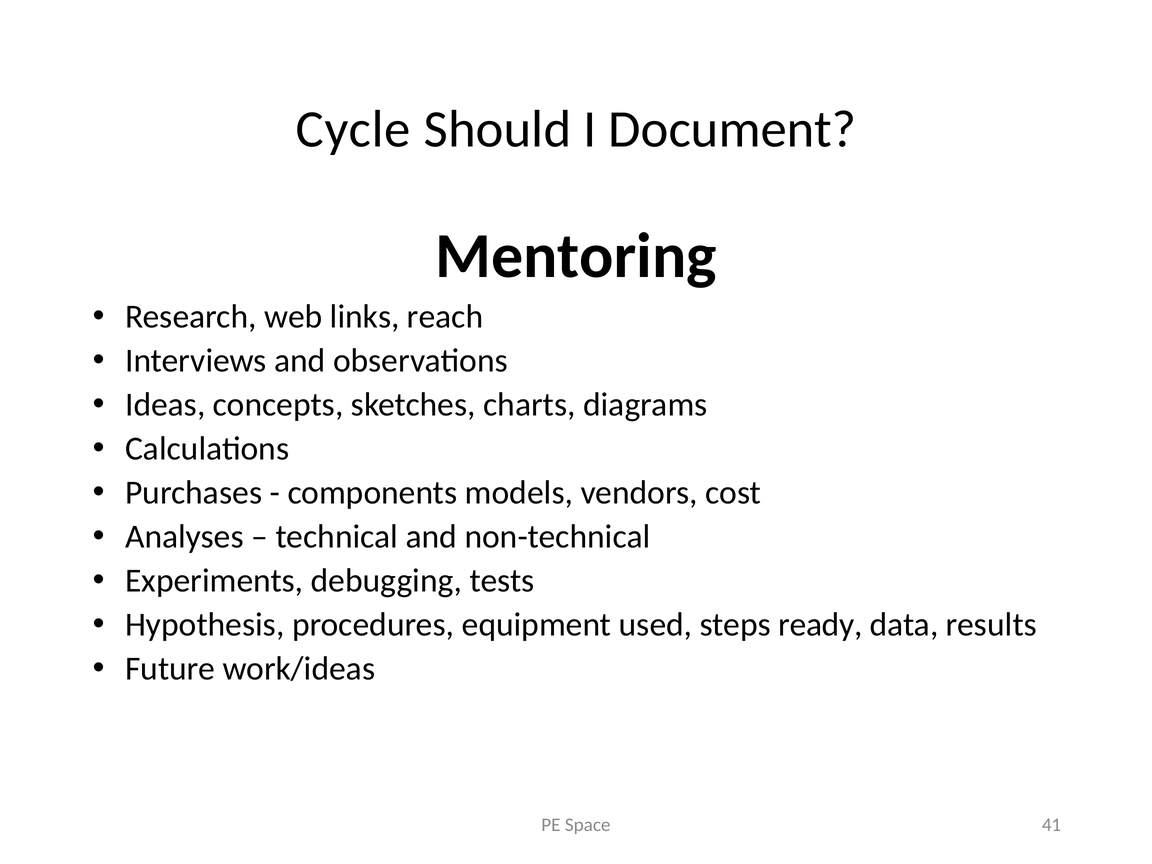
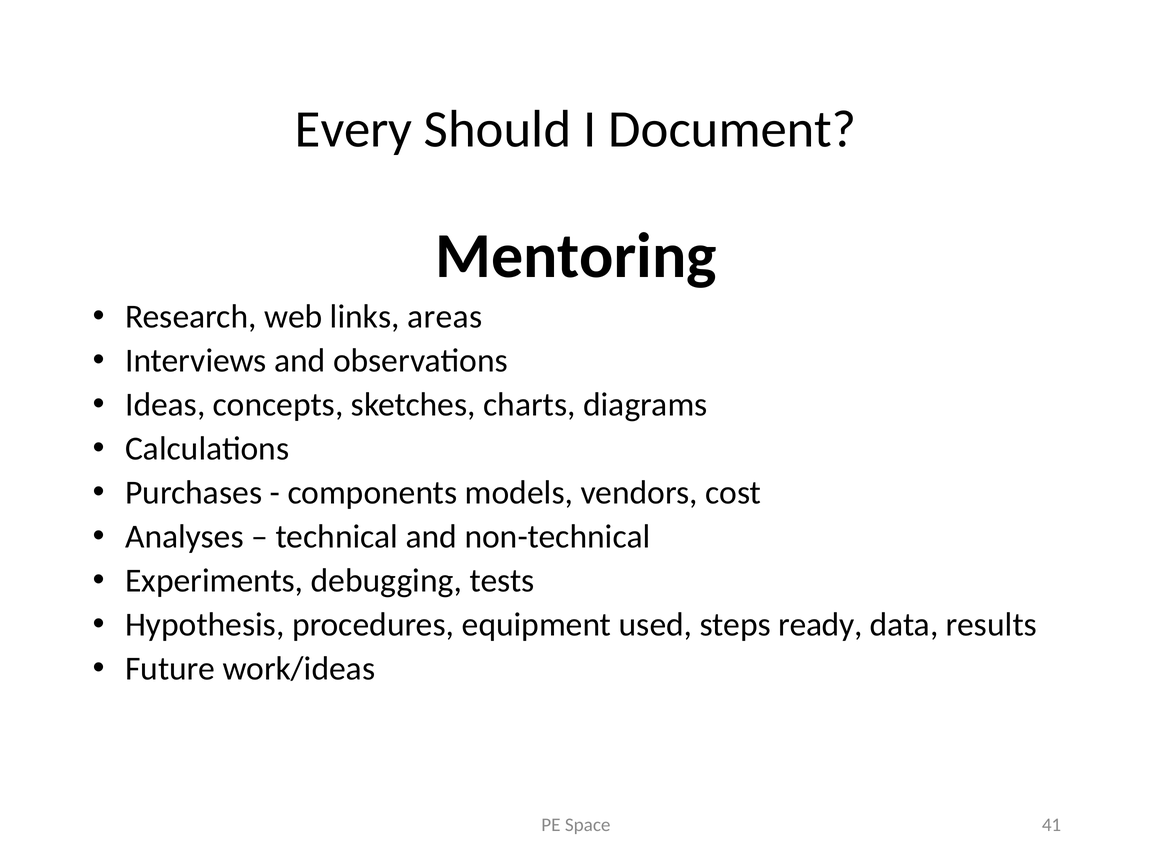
Cycle: Cycle -> Every (354, 129)
reach: reach -> areas (445, 317)
